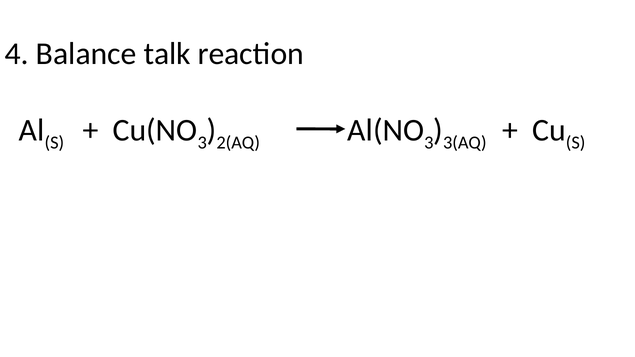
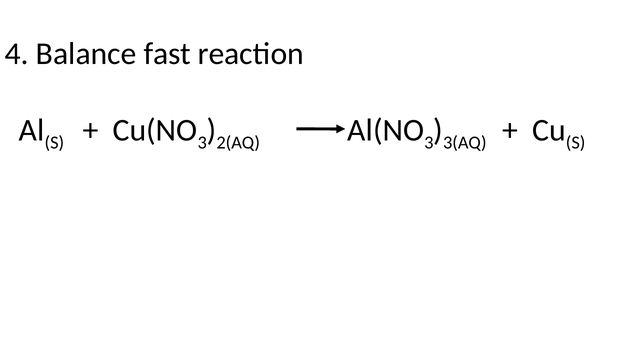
talk: talk -> fast (167, 54)
